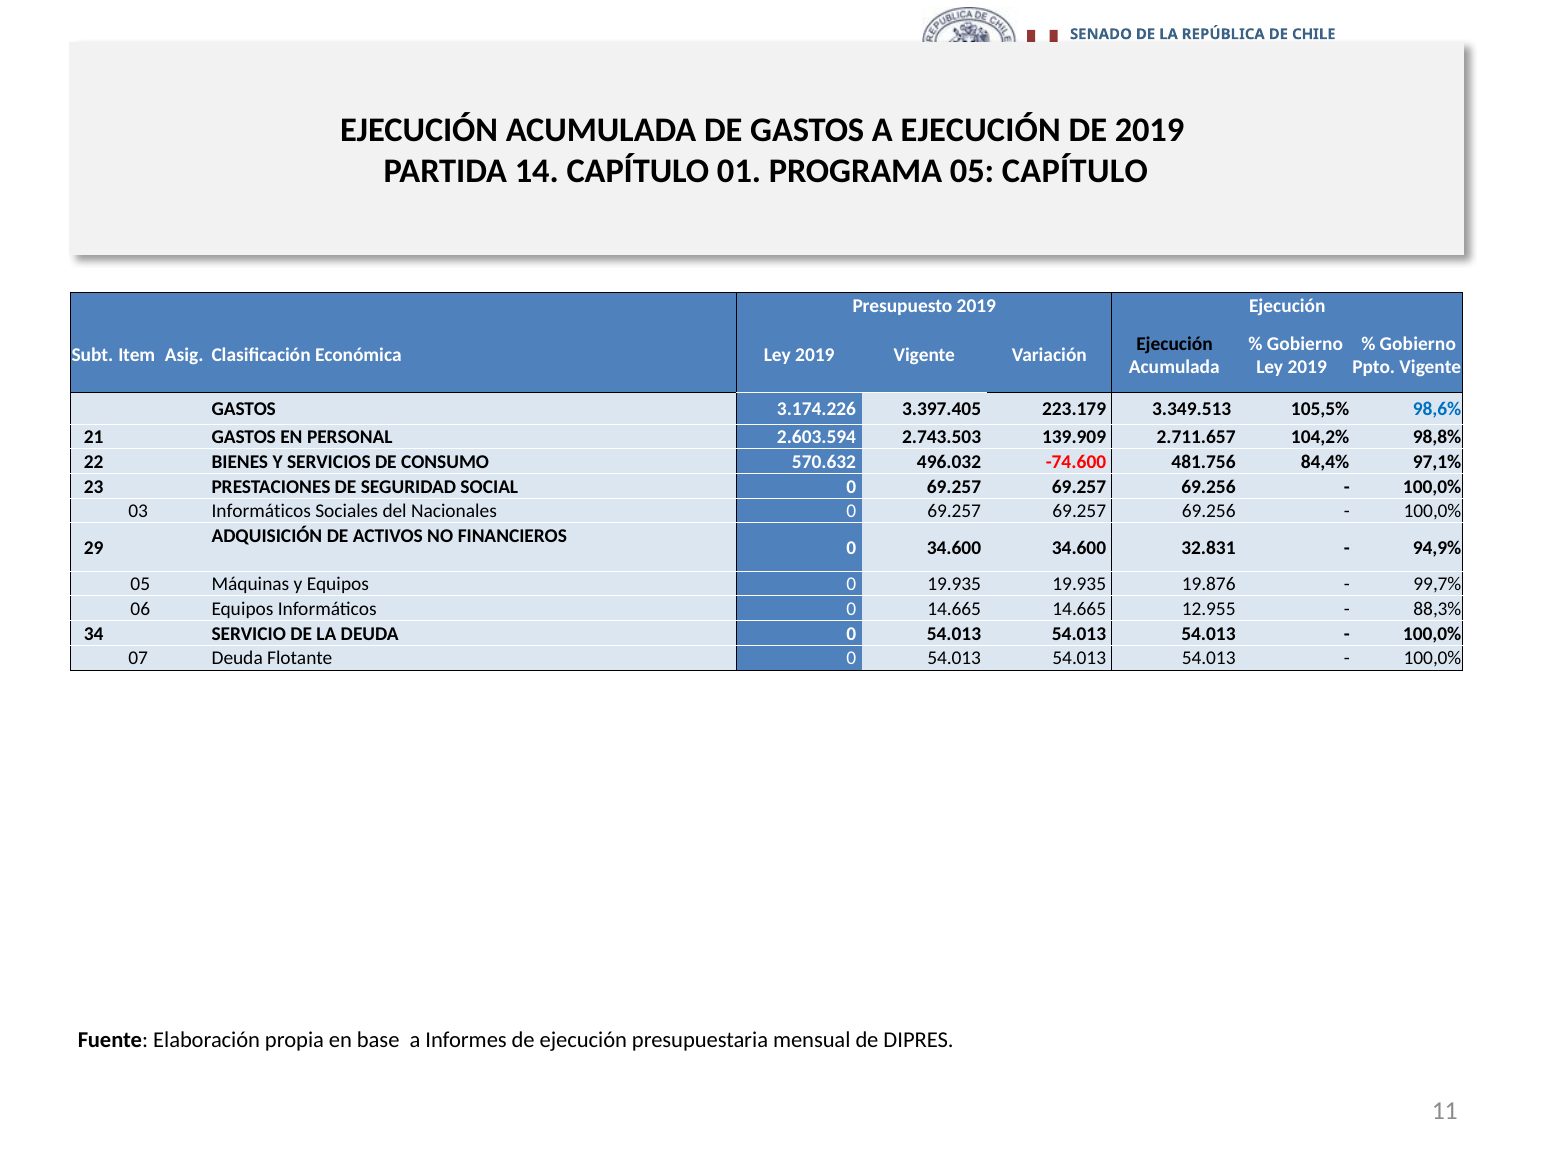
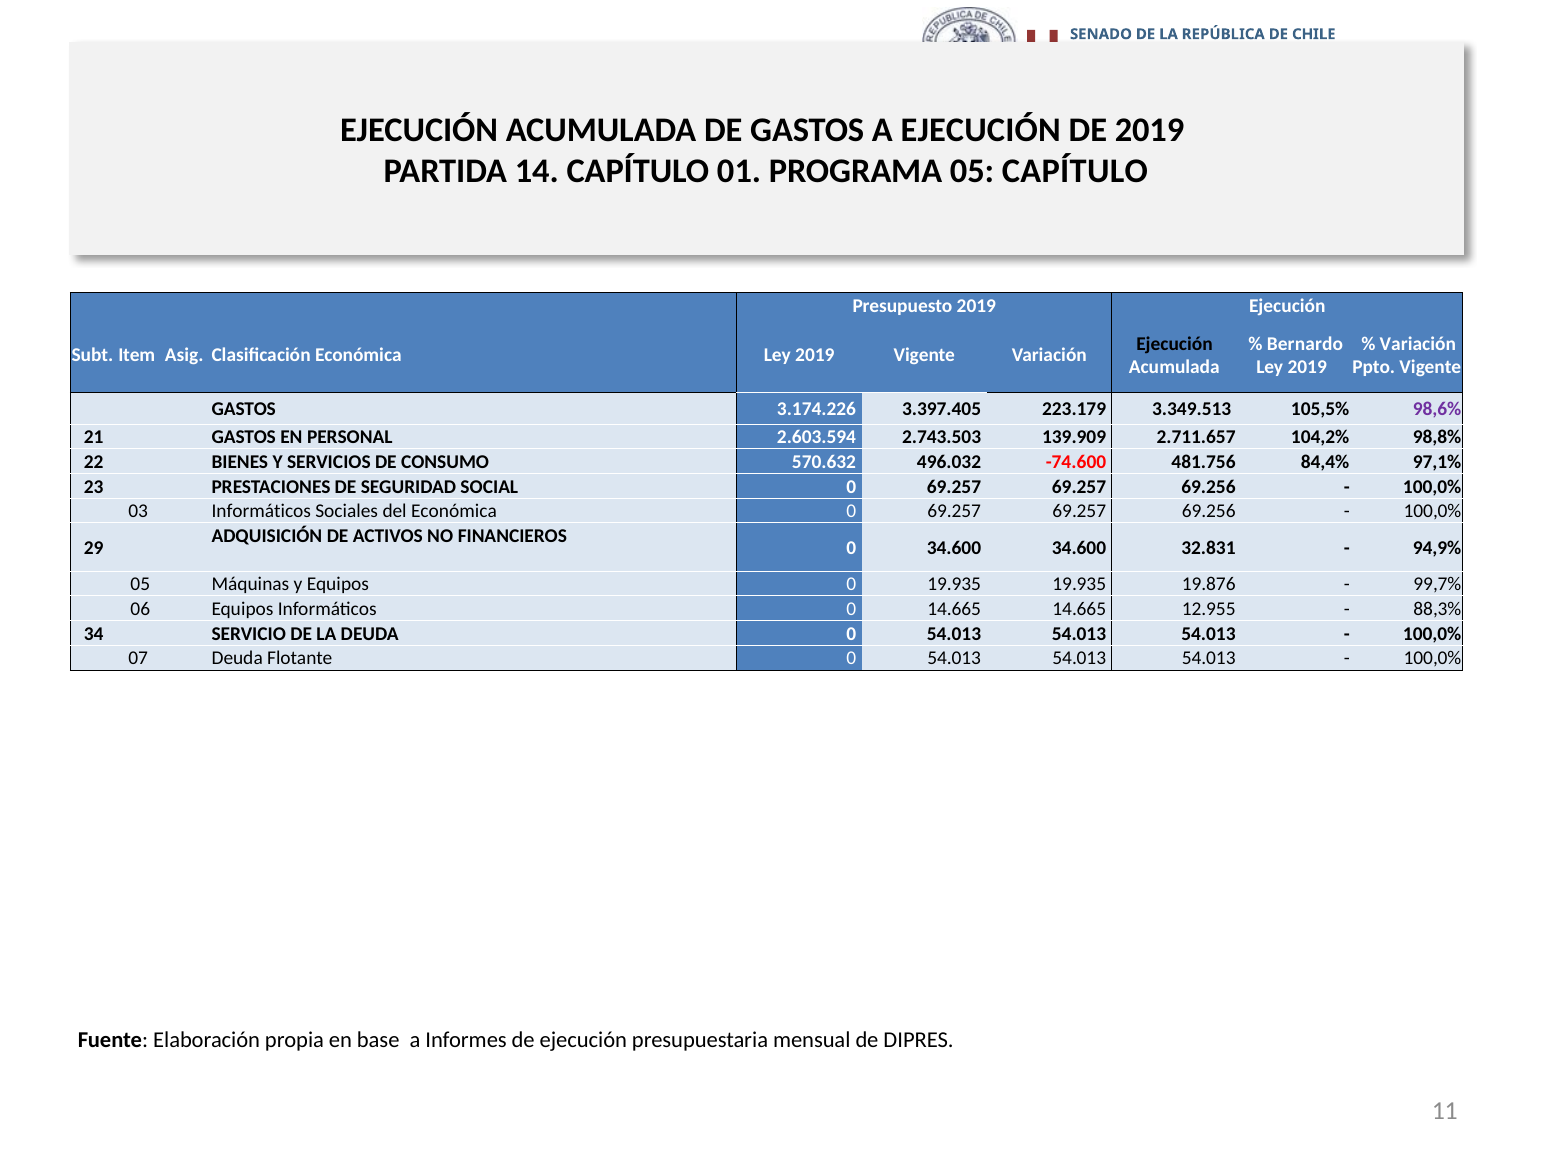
Gobierno: Gobierno -> Bernardo (1305, 344)
Gobierno: Gobierno -> Variación (1418, 344)
98,6% colour: blue -> purple (1437, 409)
del Nacionales: Nacionales -> Económica (454, 511)
